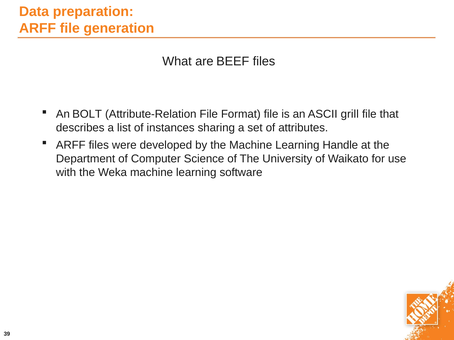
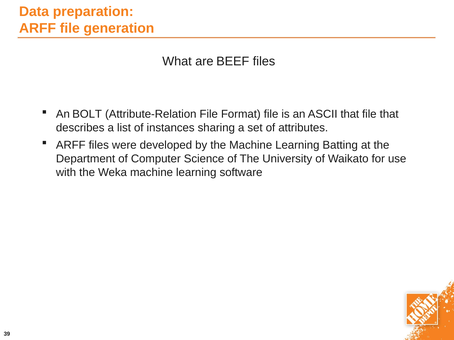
ASCII grill: grill -> that (350, 114)
Handle: Handle -> Batting (340, 145)
